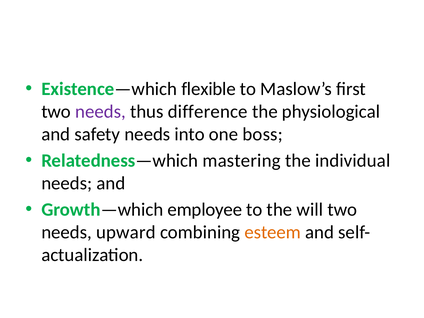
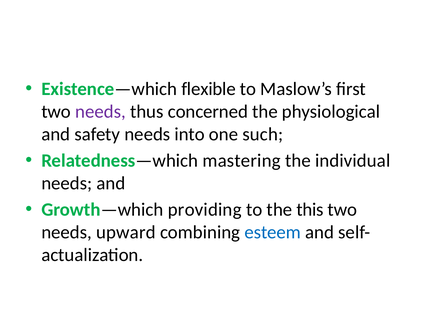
difference: difference -> concerned (208, 112)
boss: boss -> such (263, 134)
employee: employee -> providing (205, 210)
will: will -> this (310, 210)
esteem colour: orange -> blue (273, 232)
